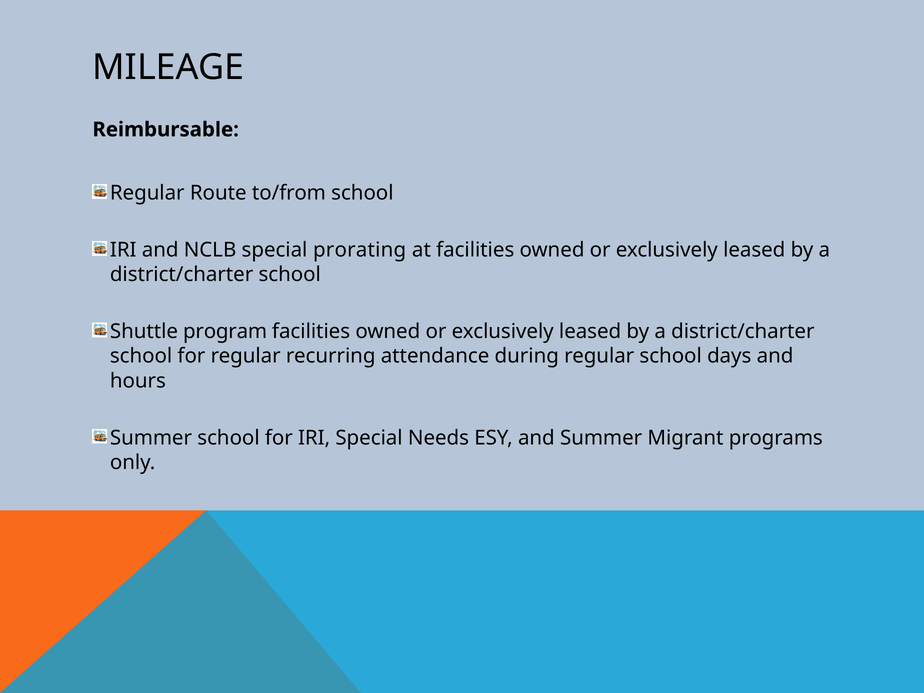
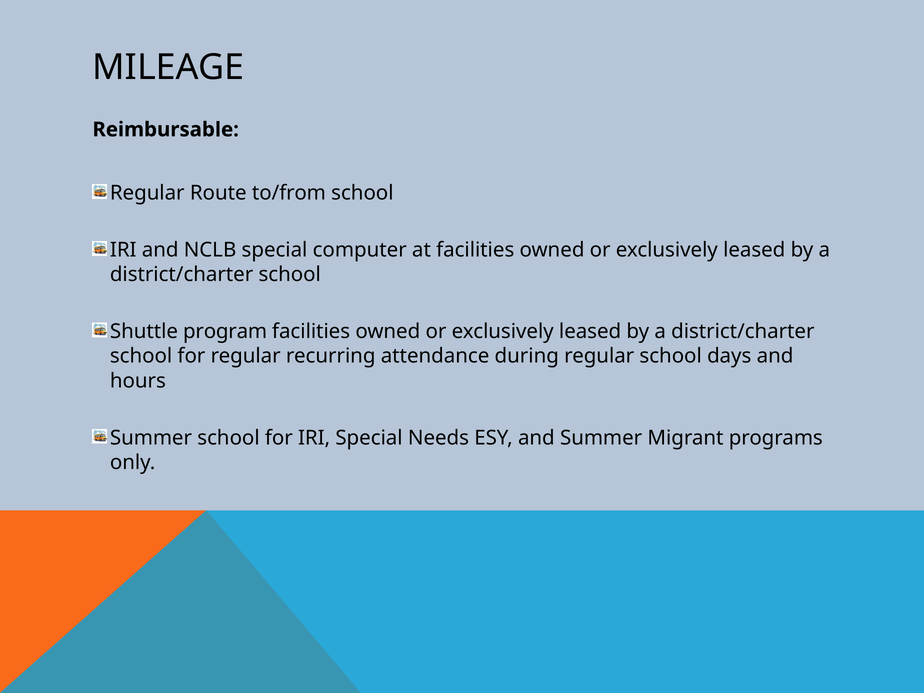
prorating: prorating -> computer (360, 250)
